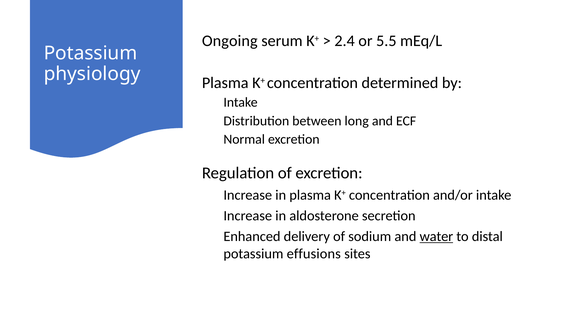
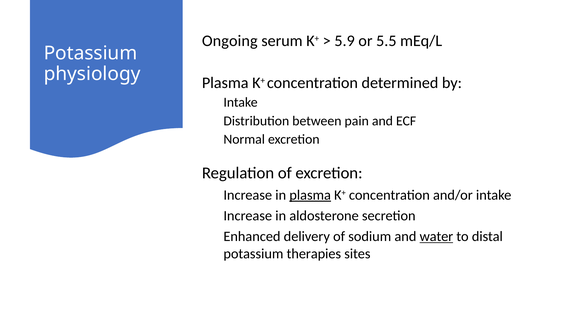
2.4: 2.4 -> 5.9 (345, 41)
long: long -> pain (357, 121)
plasma underline: none -> present (310, 195)
effusions: effusions -> therapies (314, 254)
